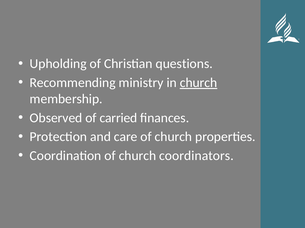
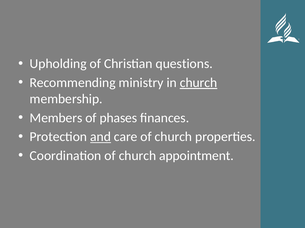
Observed: Observed -> Members (56, 118)
carried: carried -> phases (118, 118)
and underline: none -> present (101, 137)
coordinators: coordinators -> appointment (197, 156)
